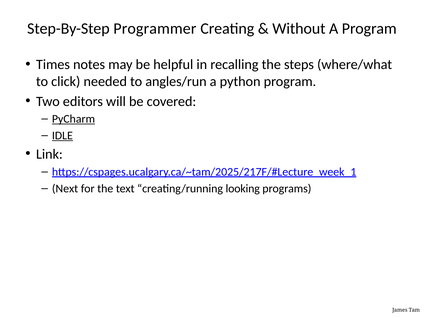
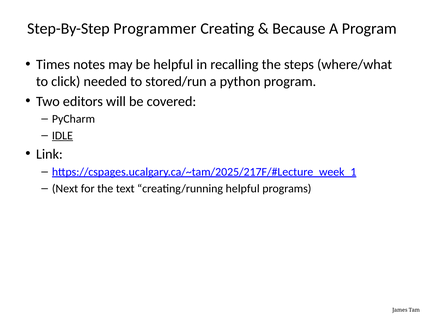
Without: Without -> Because (299, 29)
angles/run: angles/run -> stored/run (176, 82)
PyCharm underline: present -> none (73, 119)
creating/running looking: looking -> helpful (243, 189)
